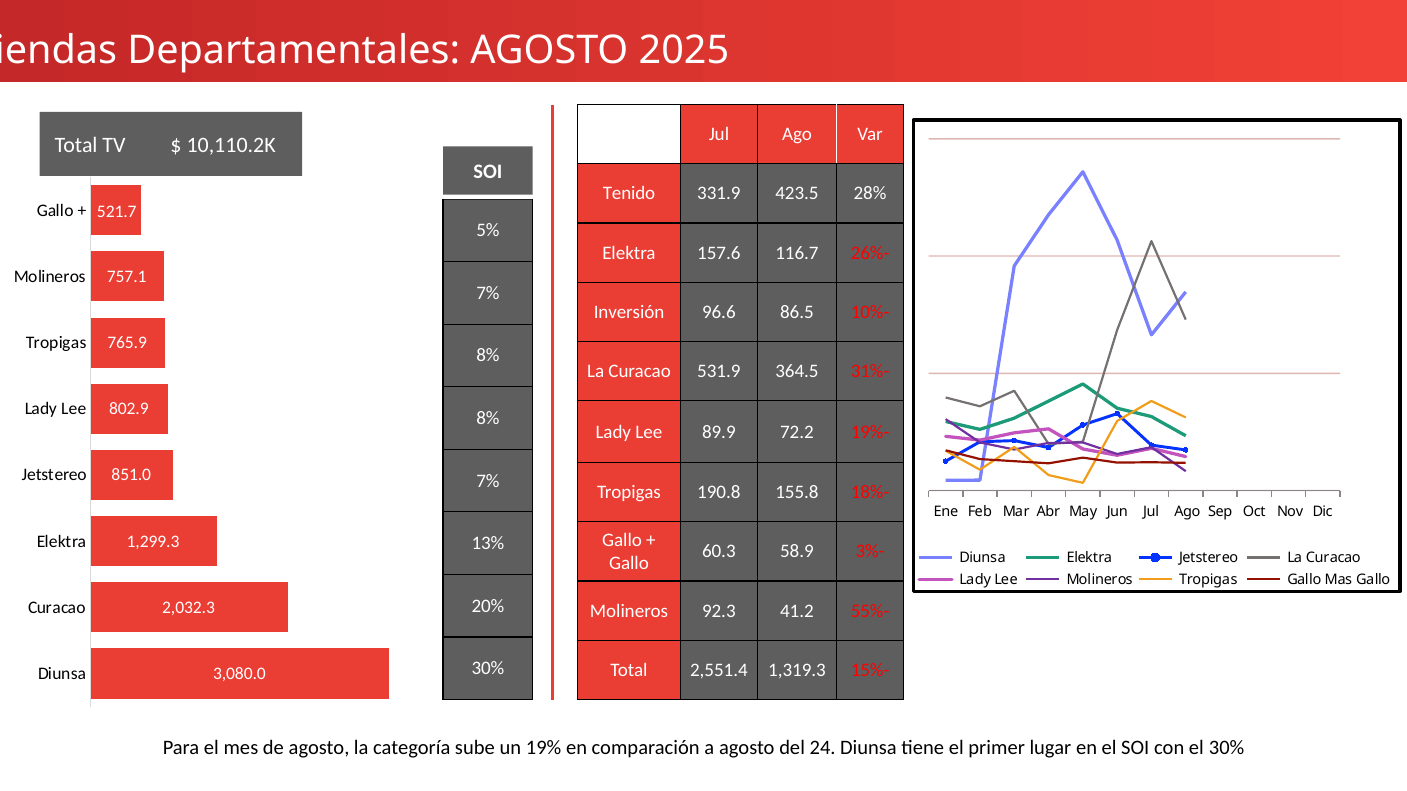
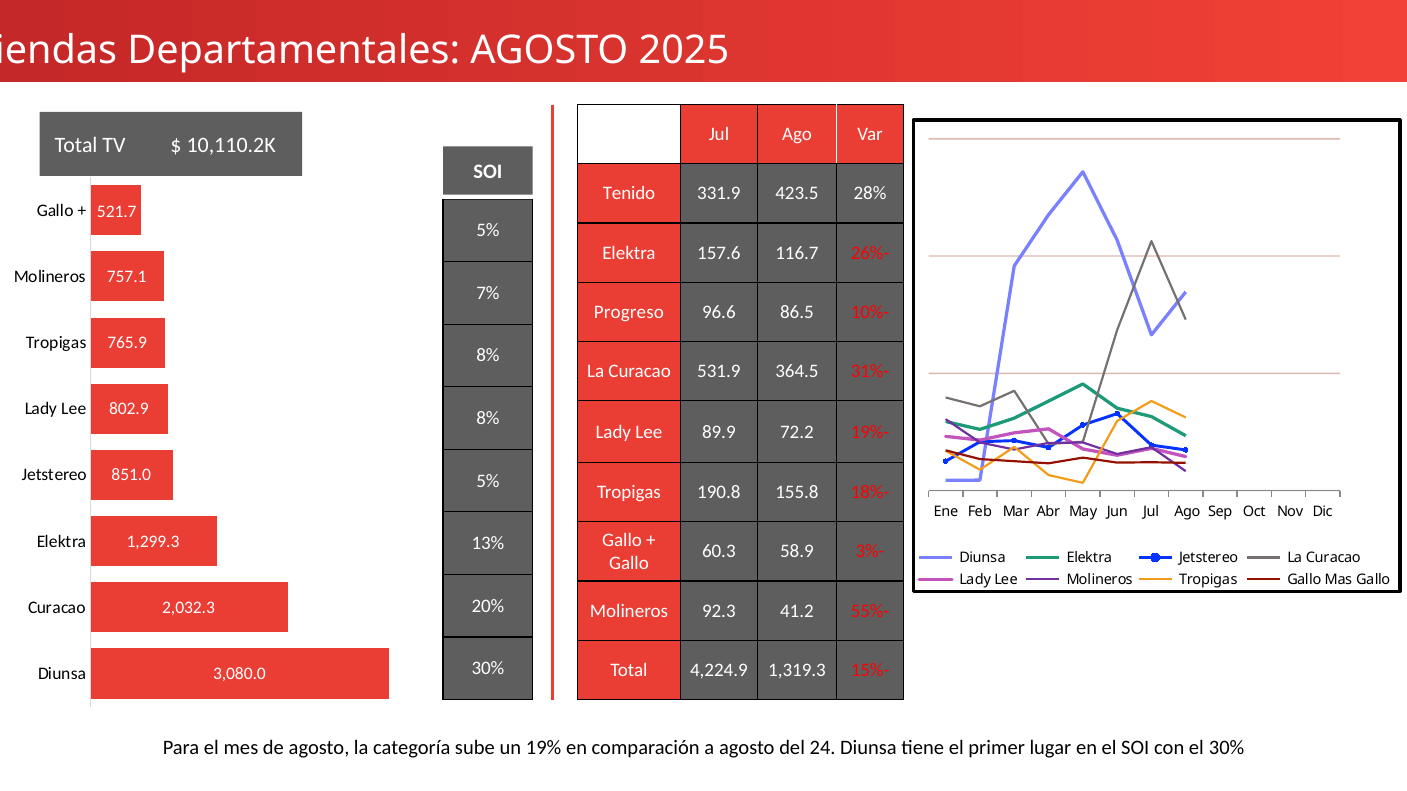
Inversión: Inversión -> Progreso (629, 312)
7%: 7% -> 5% (488, 481)
2,551.4: 2,551.4 -> 4,224.9 (719, 670)
